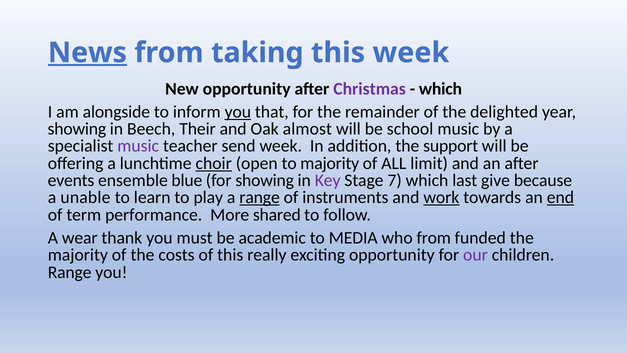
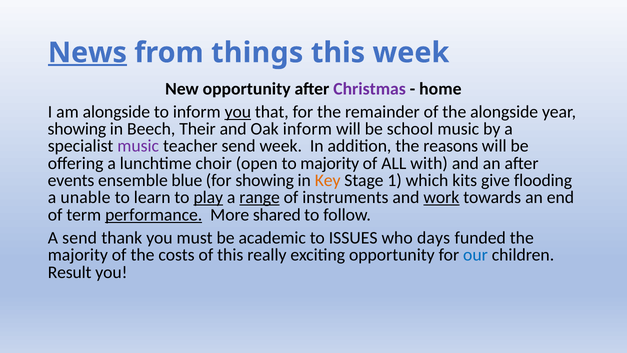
taking: taking -> things (257, 53)
which: which -> home (440, 89)
the delighted: delighted -> alongside (504, 112)
Oak almost: almost -> inform (307, 129)
support: support -> reasons (451, 146)
choir underline: present -> none (214, 163)
limit: limit -> with (429, 163)
Key colour: purple -> orange (328, 180)
7: 7 -> 1 (395, 180)
last: last -> kits (465, 180)
because: because -> flooding (543, 180)
play underline: none -> present (208, 197)
end underline: present -> none (560, 197)
performance underline: none -> present (154, 215)
A wear: wear -> send (80, 238)
MEDIA: MEDIA -> ISSUES (353, 238)
who from: from -> days (434, 238)
our colour: purple -> blue (475, 255)
Range: Range -> Result (70, 272)
